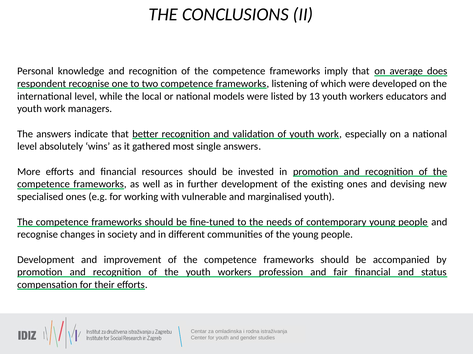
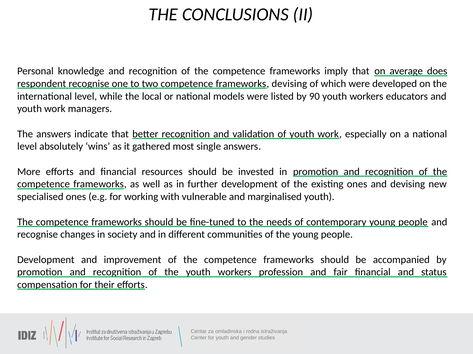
frameworks listening: listening -> devising (289, 84)
13: 13 -> 90 (314, 96)
